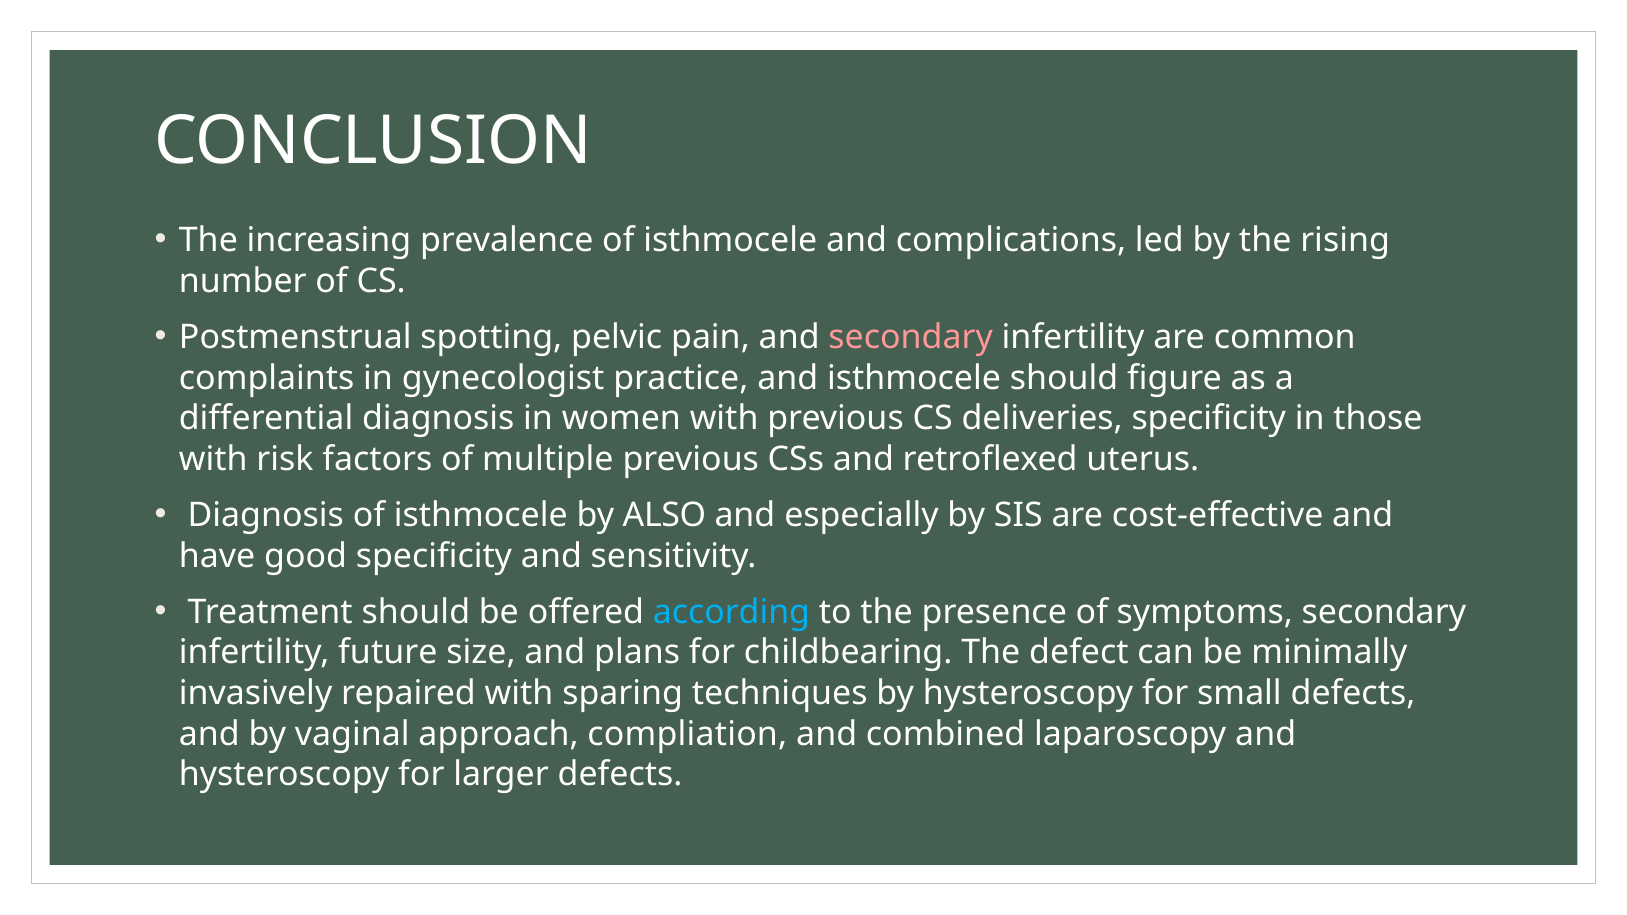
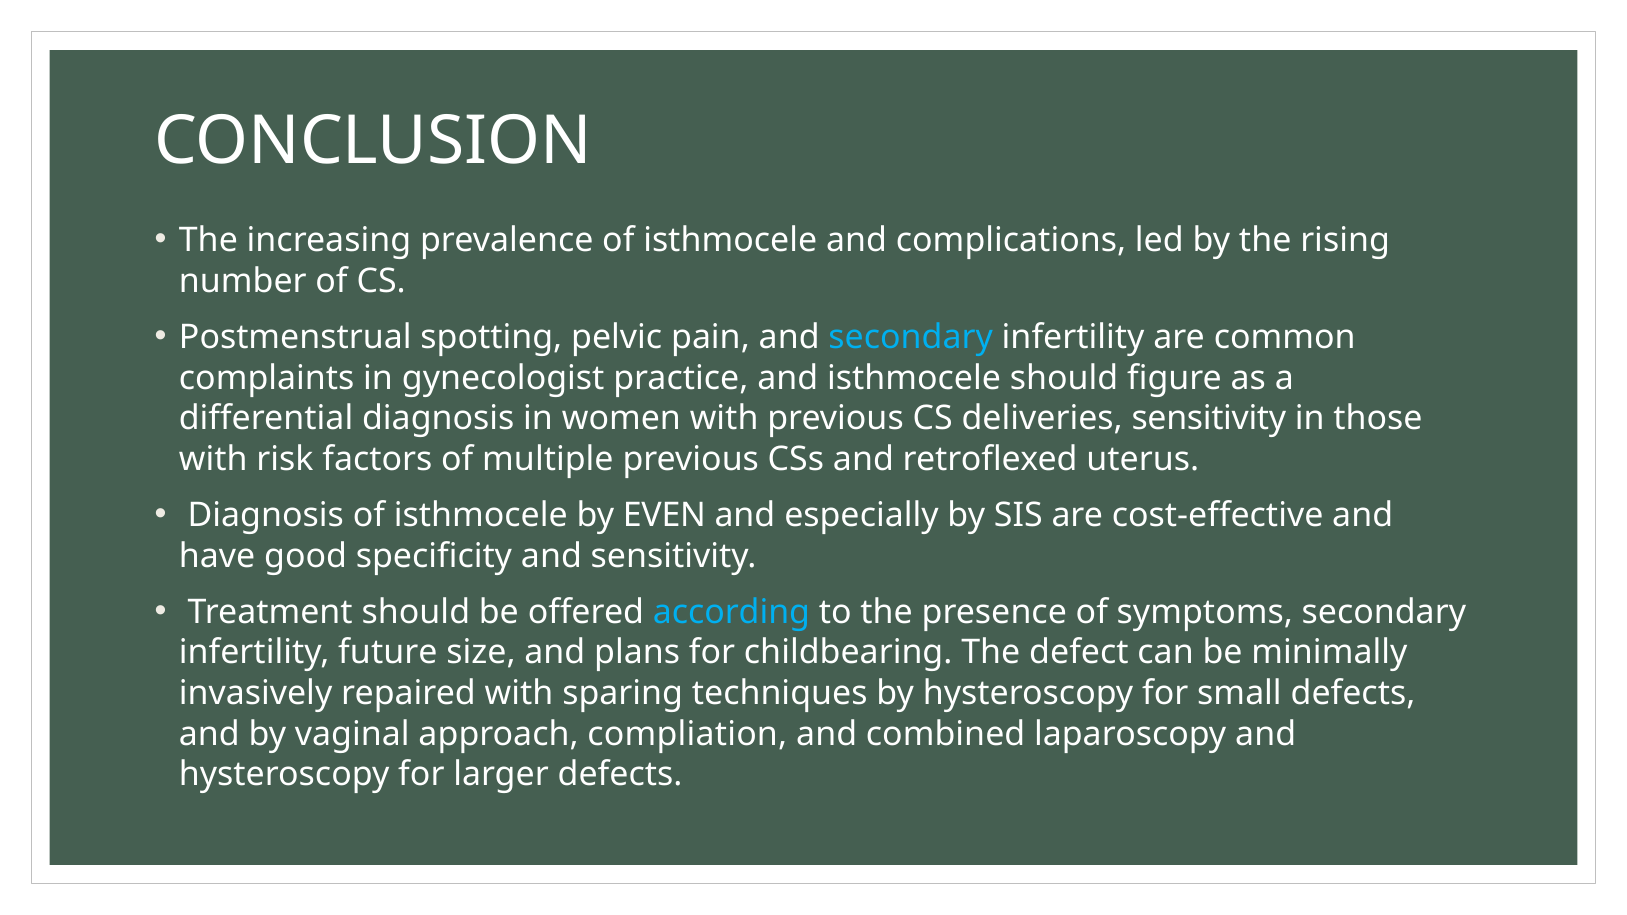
secondary colour: pink -> light blue (911, 337)
deliveries specificity: specificity -> sensitivity (1209, 419)
ALSO: ALSO -> EVEN (664, 515)
